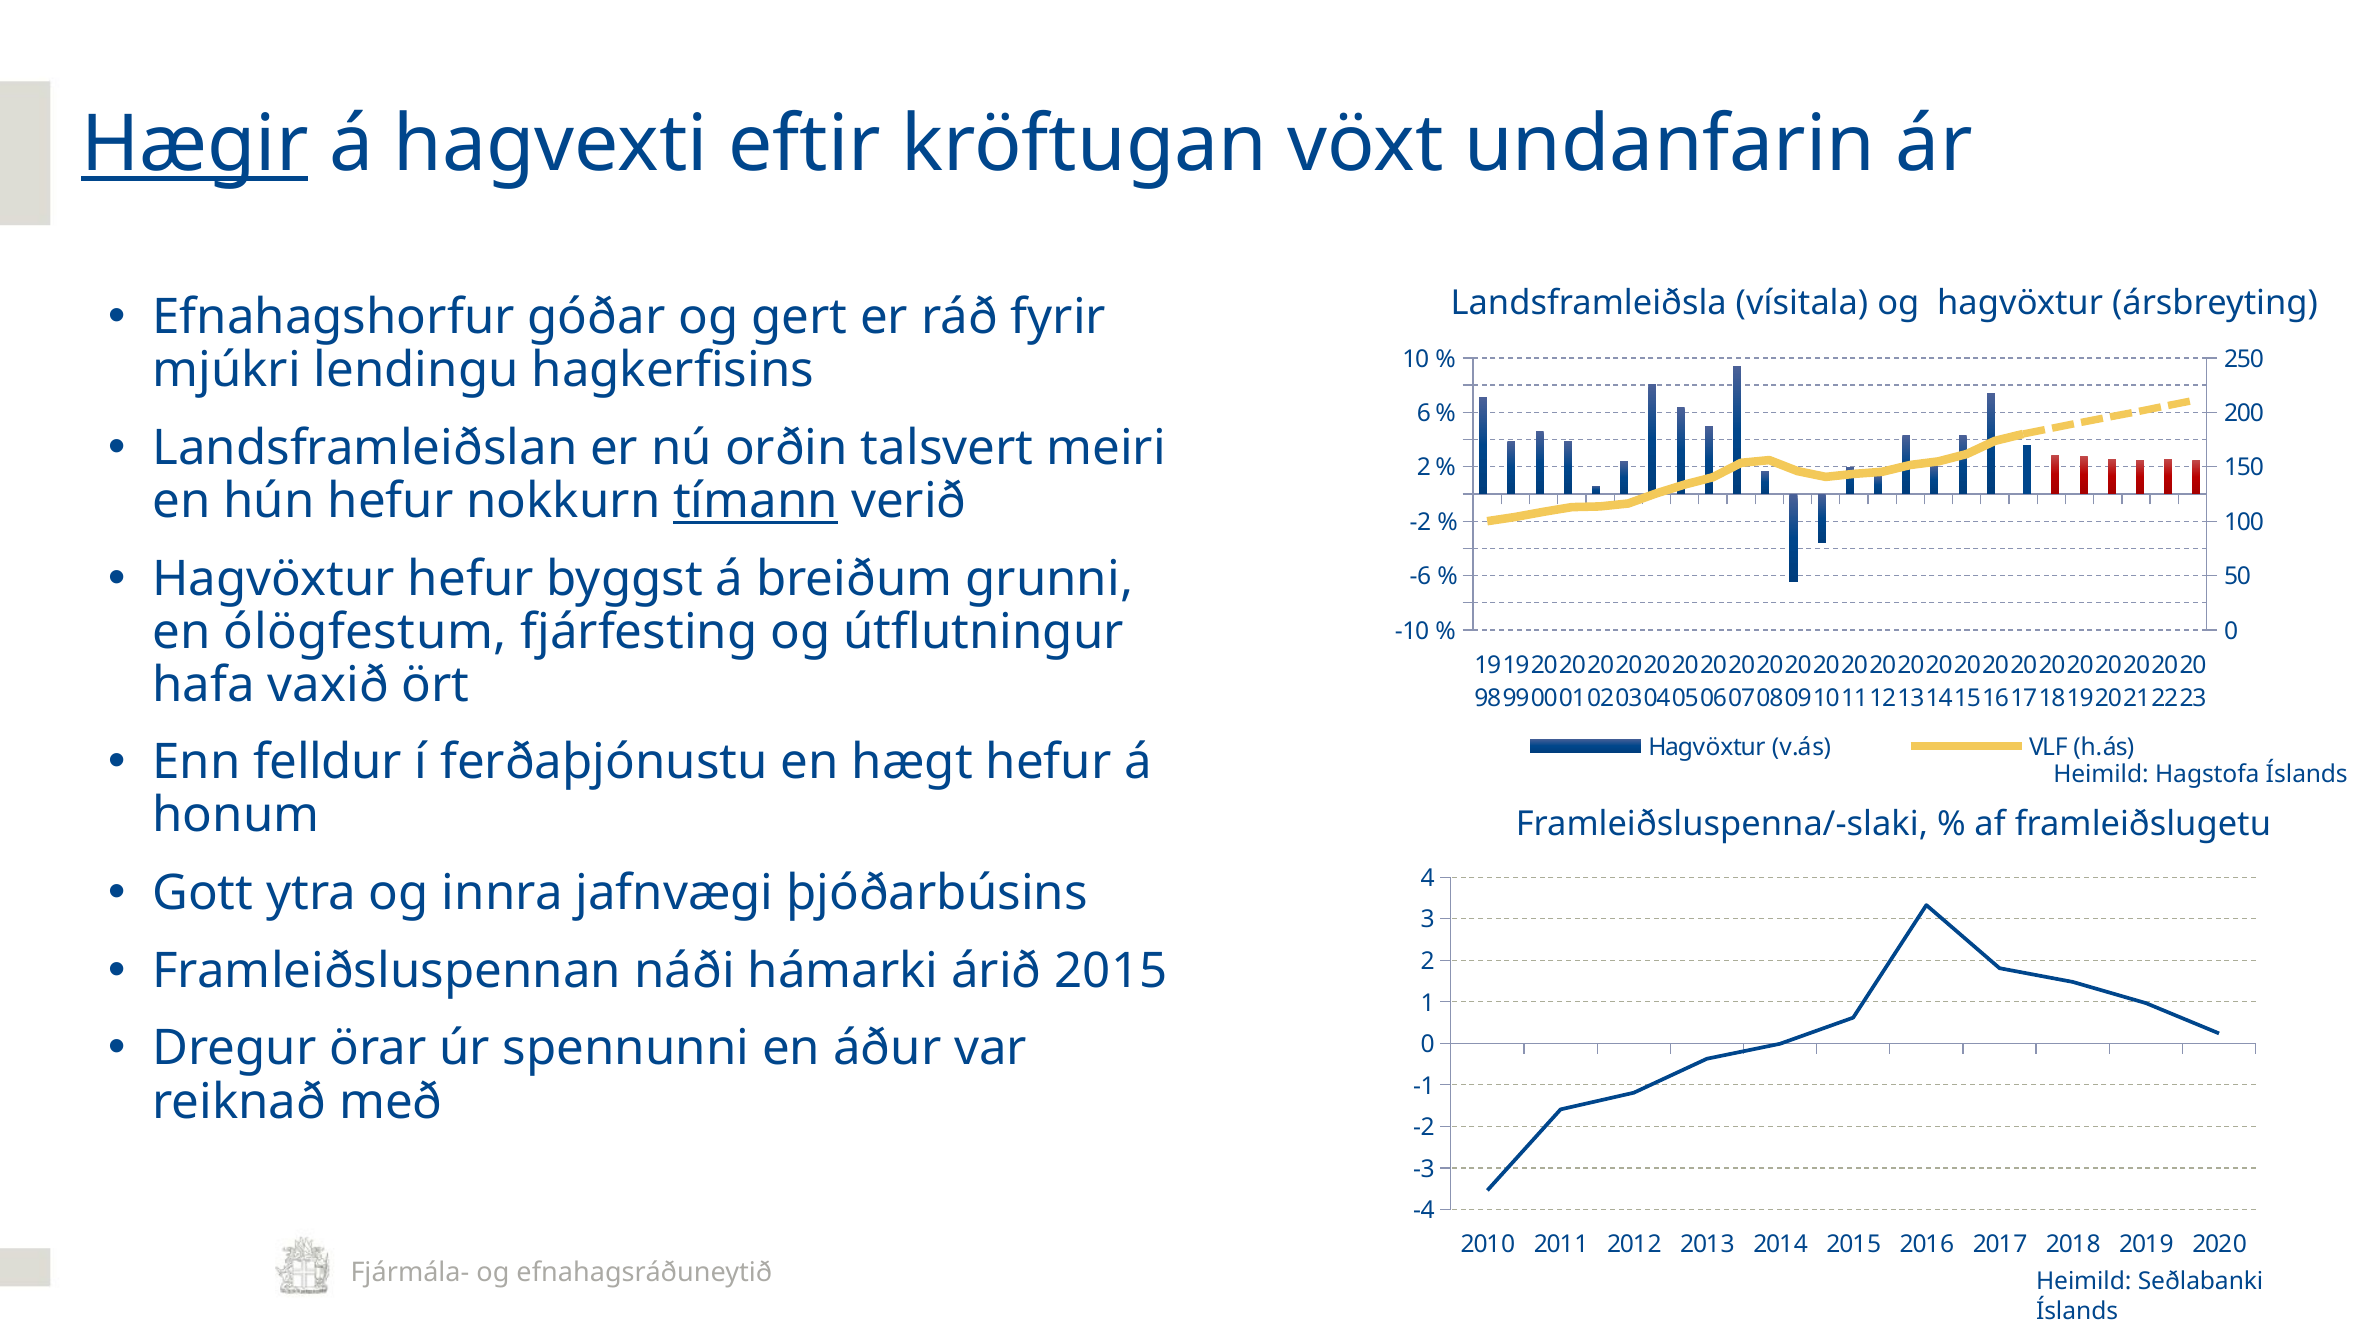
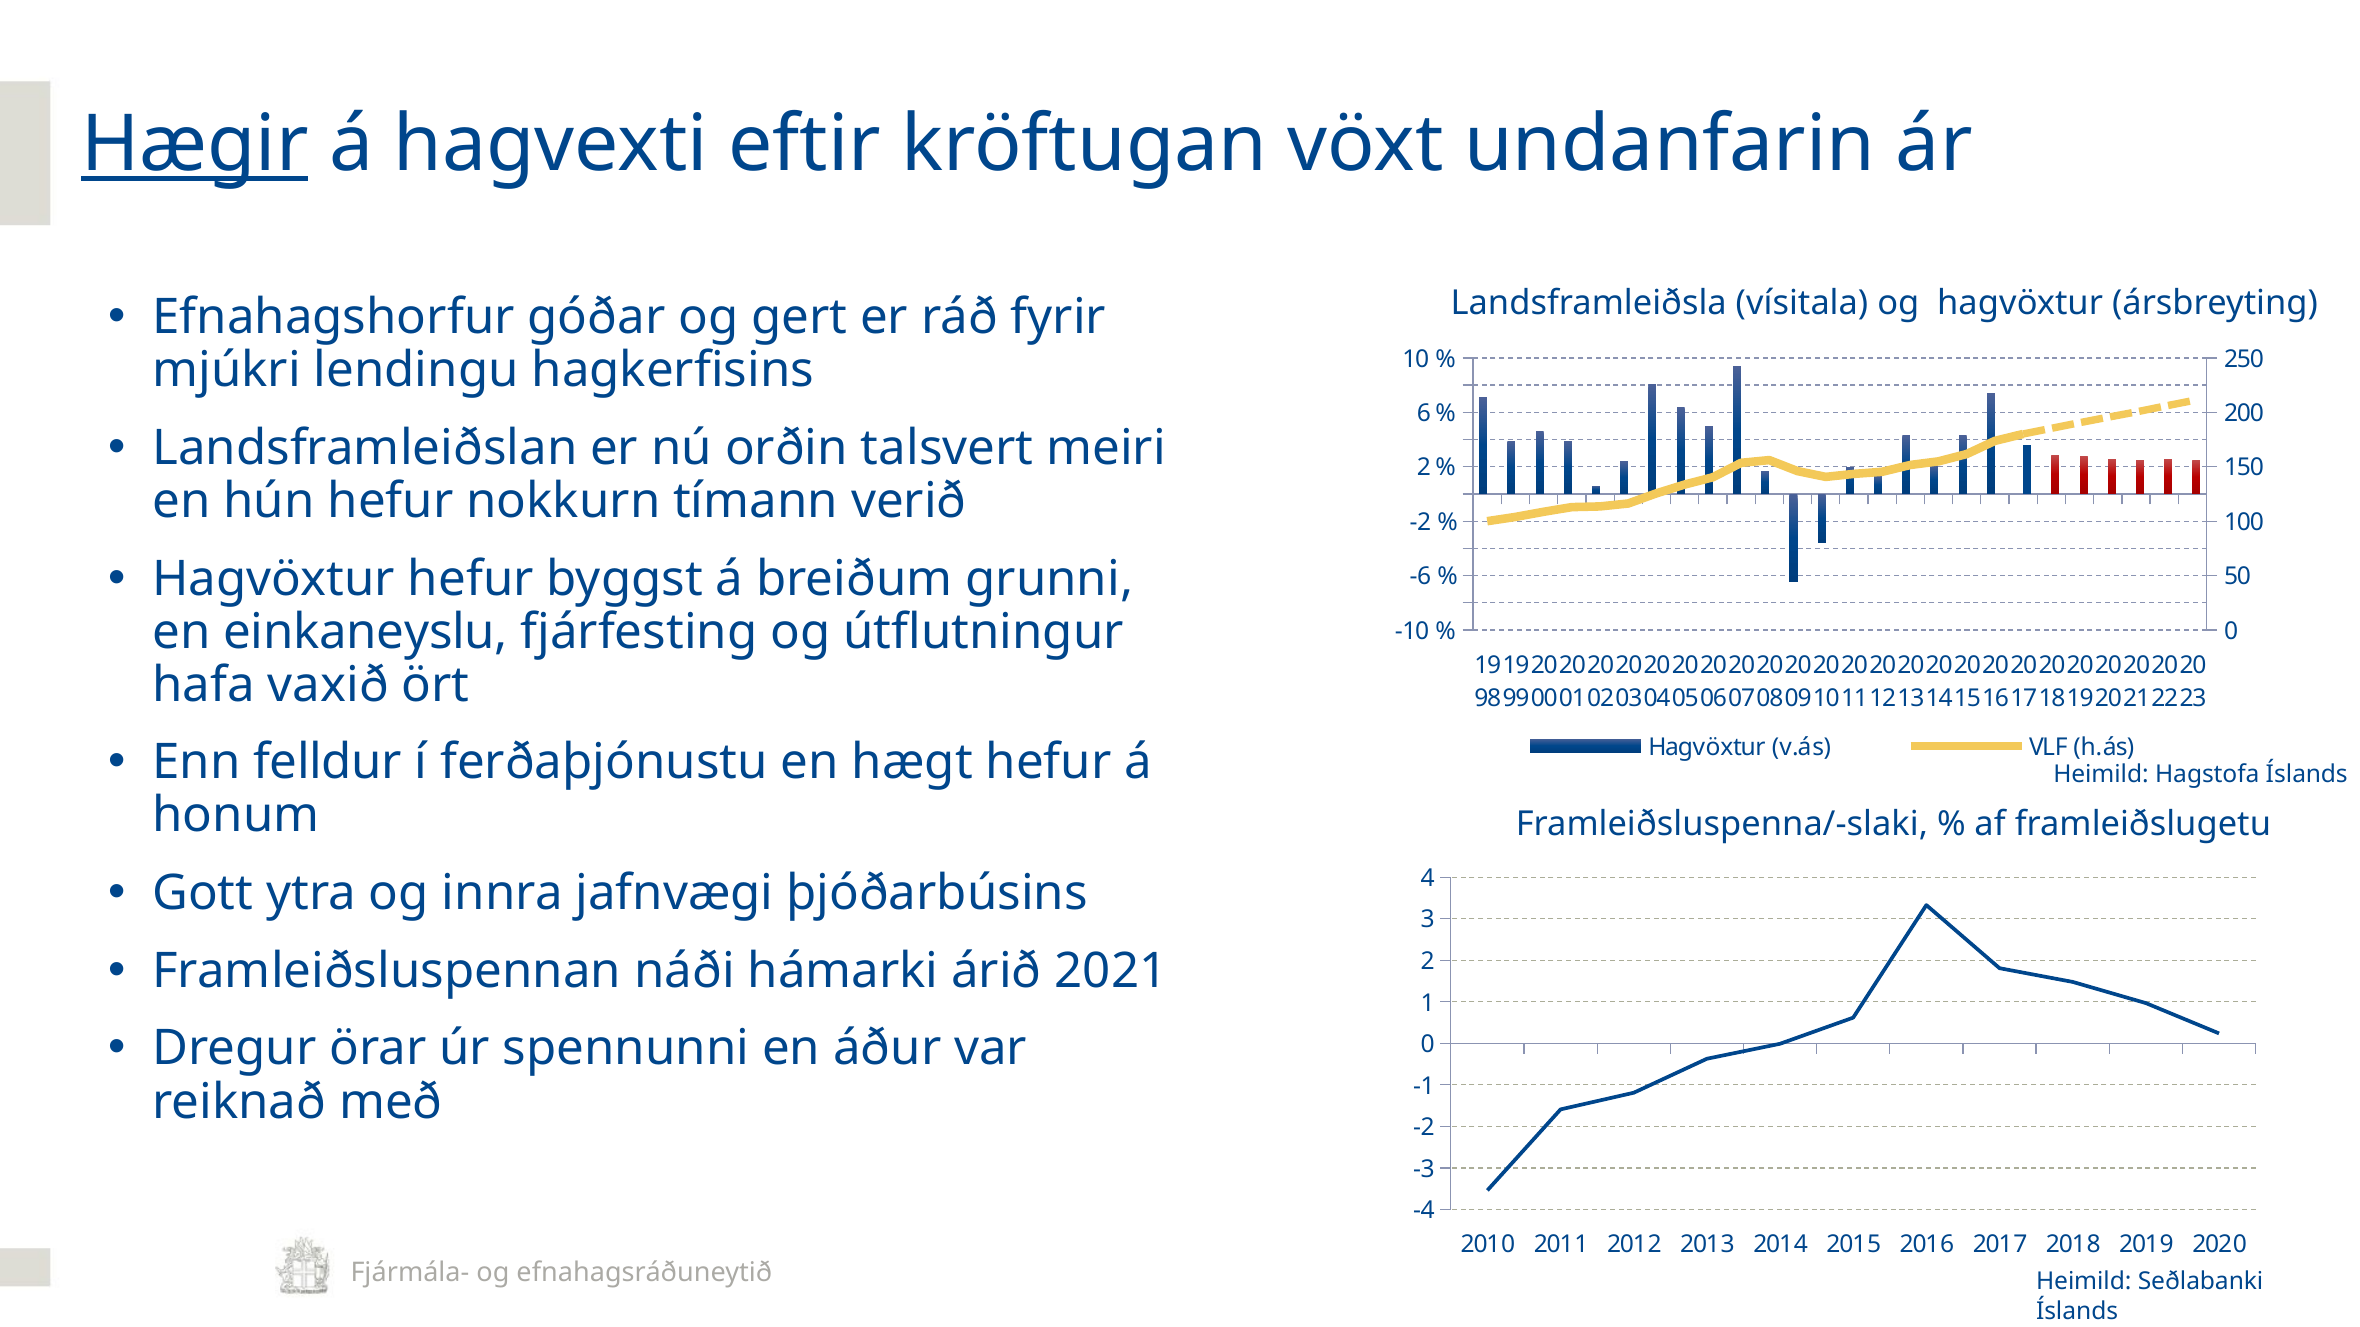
tímann underline: present -> none (756, 501)
ólögfestum: ólögfestum -> einkaneyslu (366, 632)
árið 2015: 2015 -> 2021 (1111, 971)
